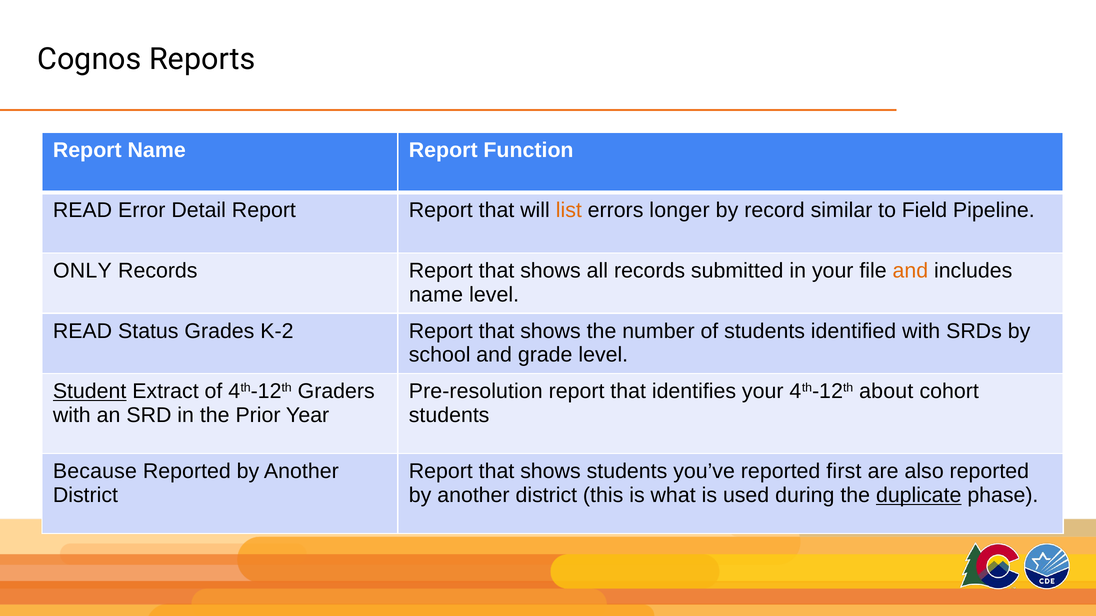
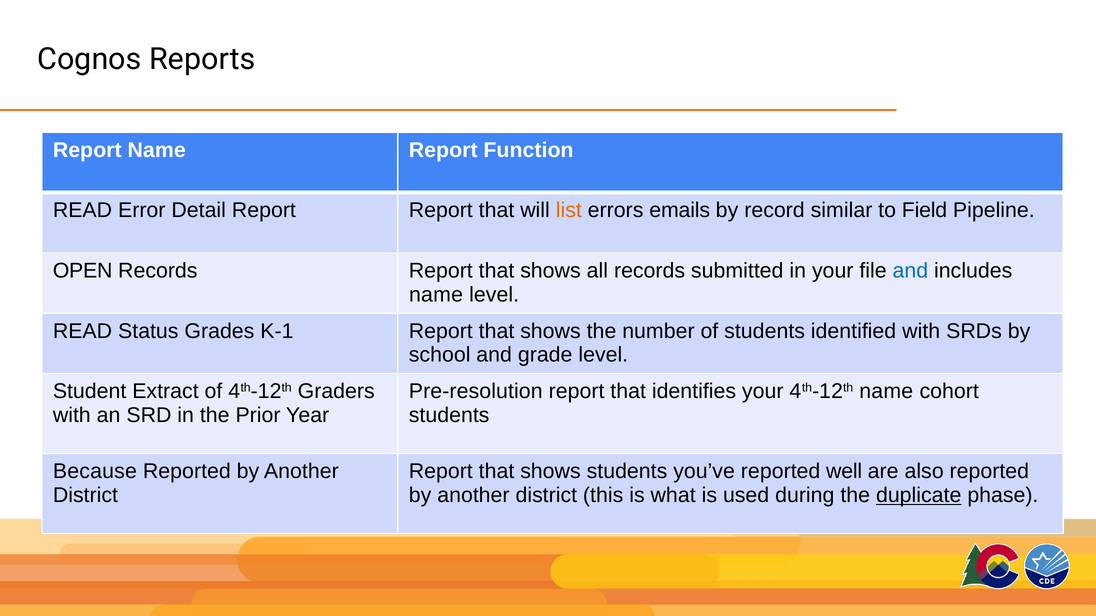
longer: longer -> emails (680, 211)
ONLY: ONLY -> OPEN (83, 271)
and colour: orange -> blue (910, 271)
K-2: K-2 -> K-1 (277, 331)
Student underline: present -> none (90, 392)
4th-12th about: about -> name (886, 392)
first: first -> well (844, 472)
